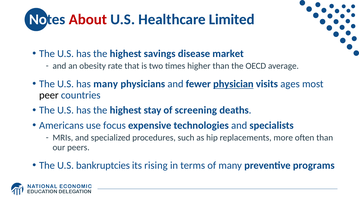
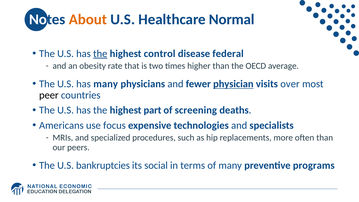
About colour: red -> orange (88, 19)
Limited: Limited -> Normal (232, 19)
the underline: none -> present (100, 54)
savings: savings -> control (160, 54)
market: market -> federal (228, 54)
ages: ages -> over (290, 84)
stay: stay -> part (152, 110)
rising: rising -> social (156, 165)
